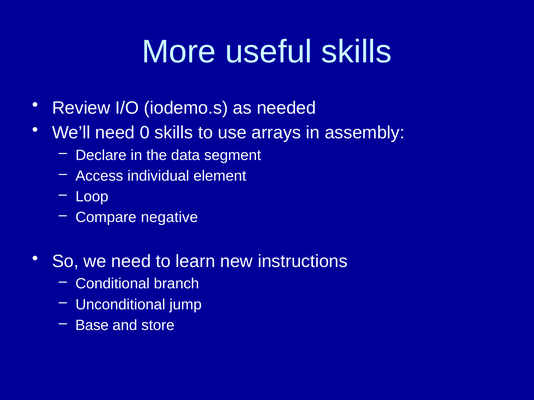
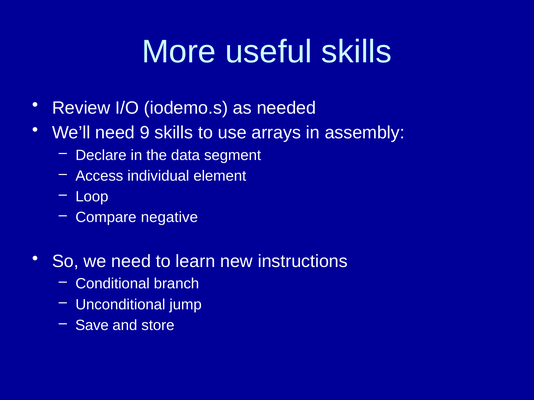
0: 0 -> 9 (145, 133)
Base: Base -> Save (92, 326)
